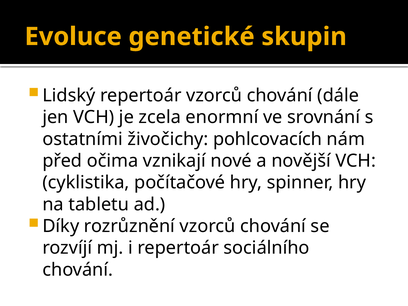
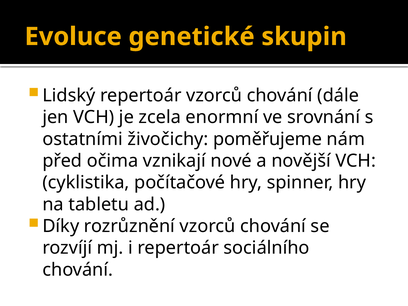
pohlcovacích: pohlcovacích -> poměřujeme (268, 139)
